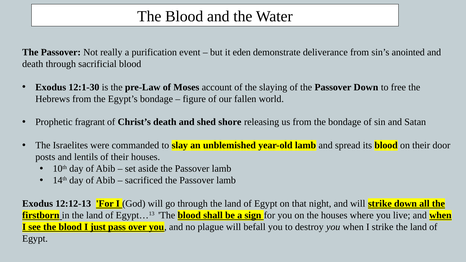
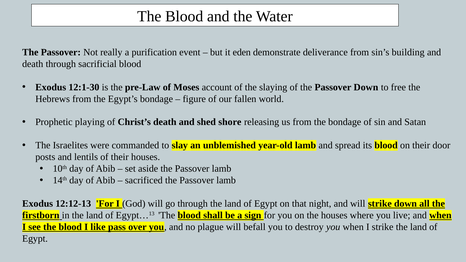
anointed: anointed -> building (408, 52)
fragrant: fragrant -> playing (90, 122)
just: just -> like (98, 227)
